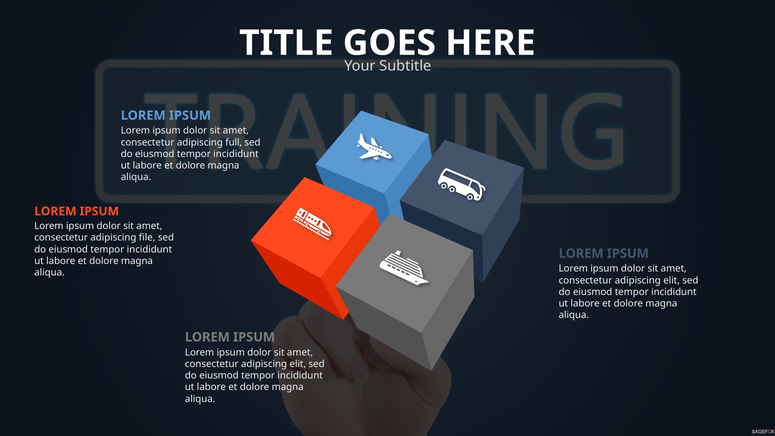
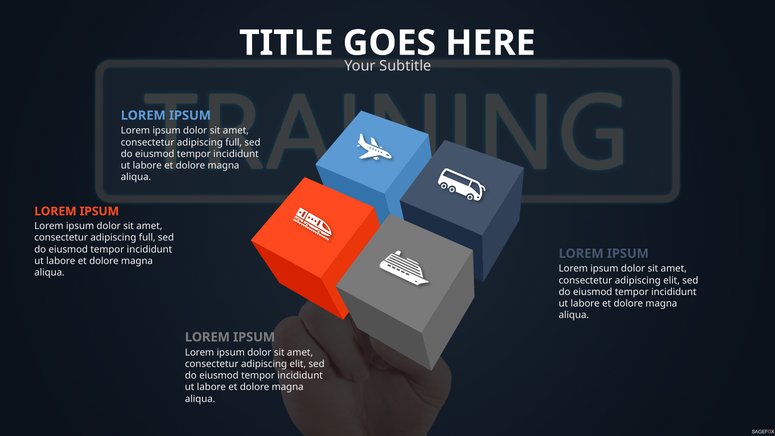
file: file -> full (147, 238)
